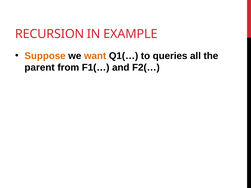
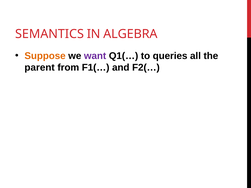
RECURSION: RECURSION -> SEMANTICS (49, 34)
EXAMPLE: EXAMPLE -> ALGEBRA (130, 34)
want colour: orange -> purple (95, 56)
